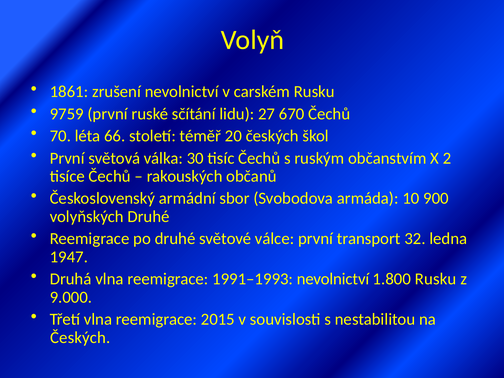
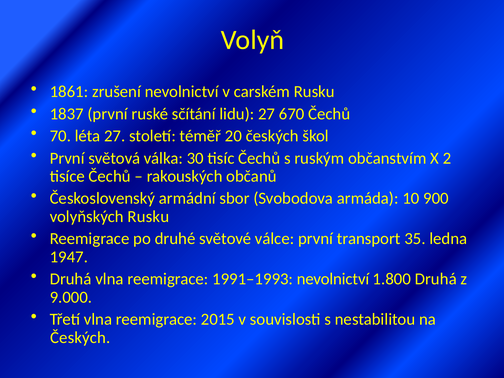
9759: 9759 -> 1837 (67, 114)
léta 66: 66 -> 27 (115, 136)
volyňských Druhé: Druhé -> Rusku (148, 217)
32: 32 -> 35 (415, 239)
1.800 Rusku: Rusku -> Druhá (436, 279)
